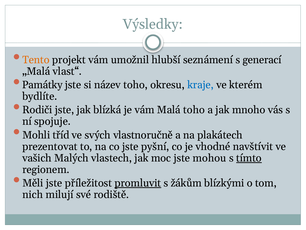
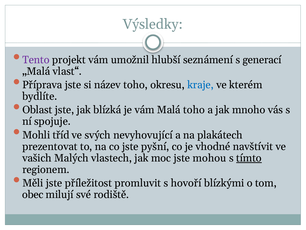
Tento colour: orange -> purple (36, 60)
Památky: Památky -> Příprava (42, 85)
Rodiči: Rodiči -> Oblast (37, 110)
vlastnoručně: vlastnoručně -> nevyhovující (143, 135)
promluvit underline: present -> none (138, 183)
žákům: žákům -> hovoří (186, 183)
nich: nich -> obec (33, 194)
